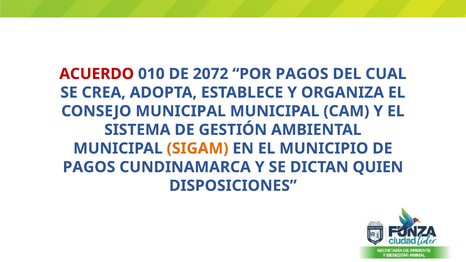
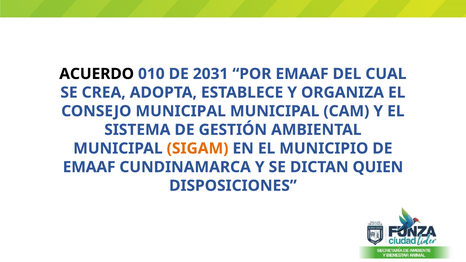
ACUERDO colour: red -> black (97, 74)
2072: 2072 -> 2031 (211, 74)
POR PAGOS: PAGOS -> EMAAF (302, 74)
PAGOS: PAGOS -> EMAAF (89, 167)
